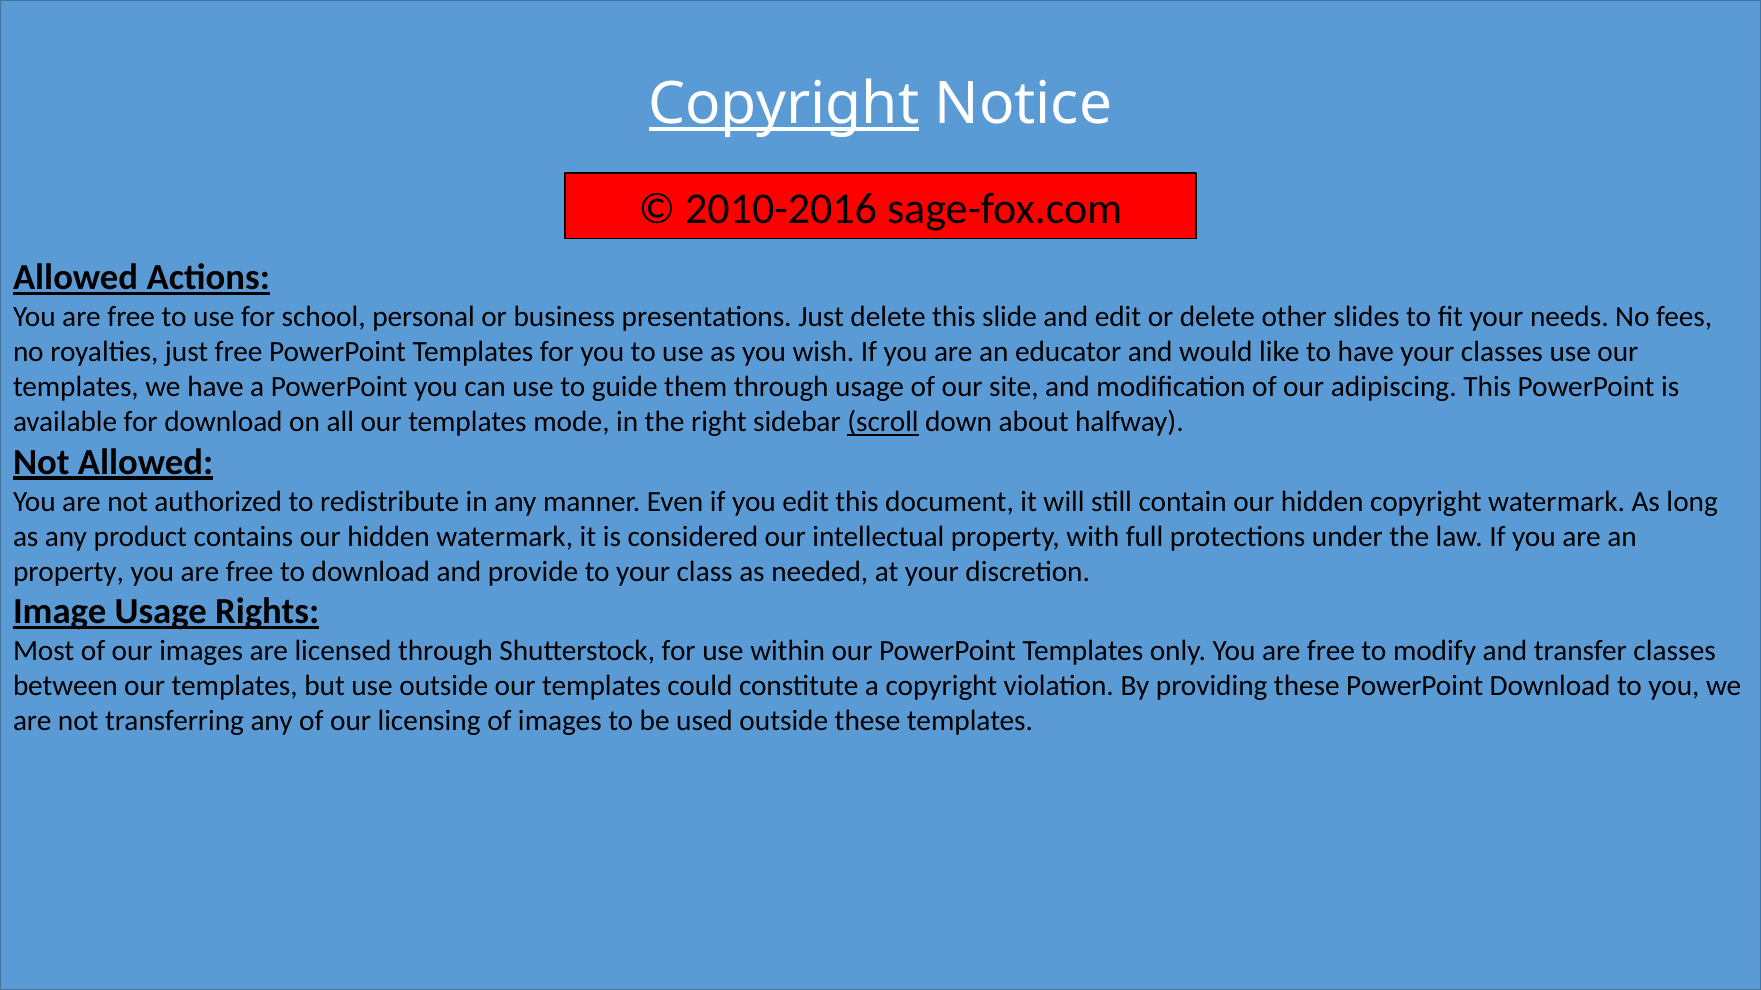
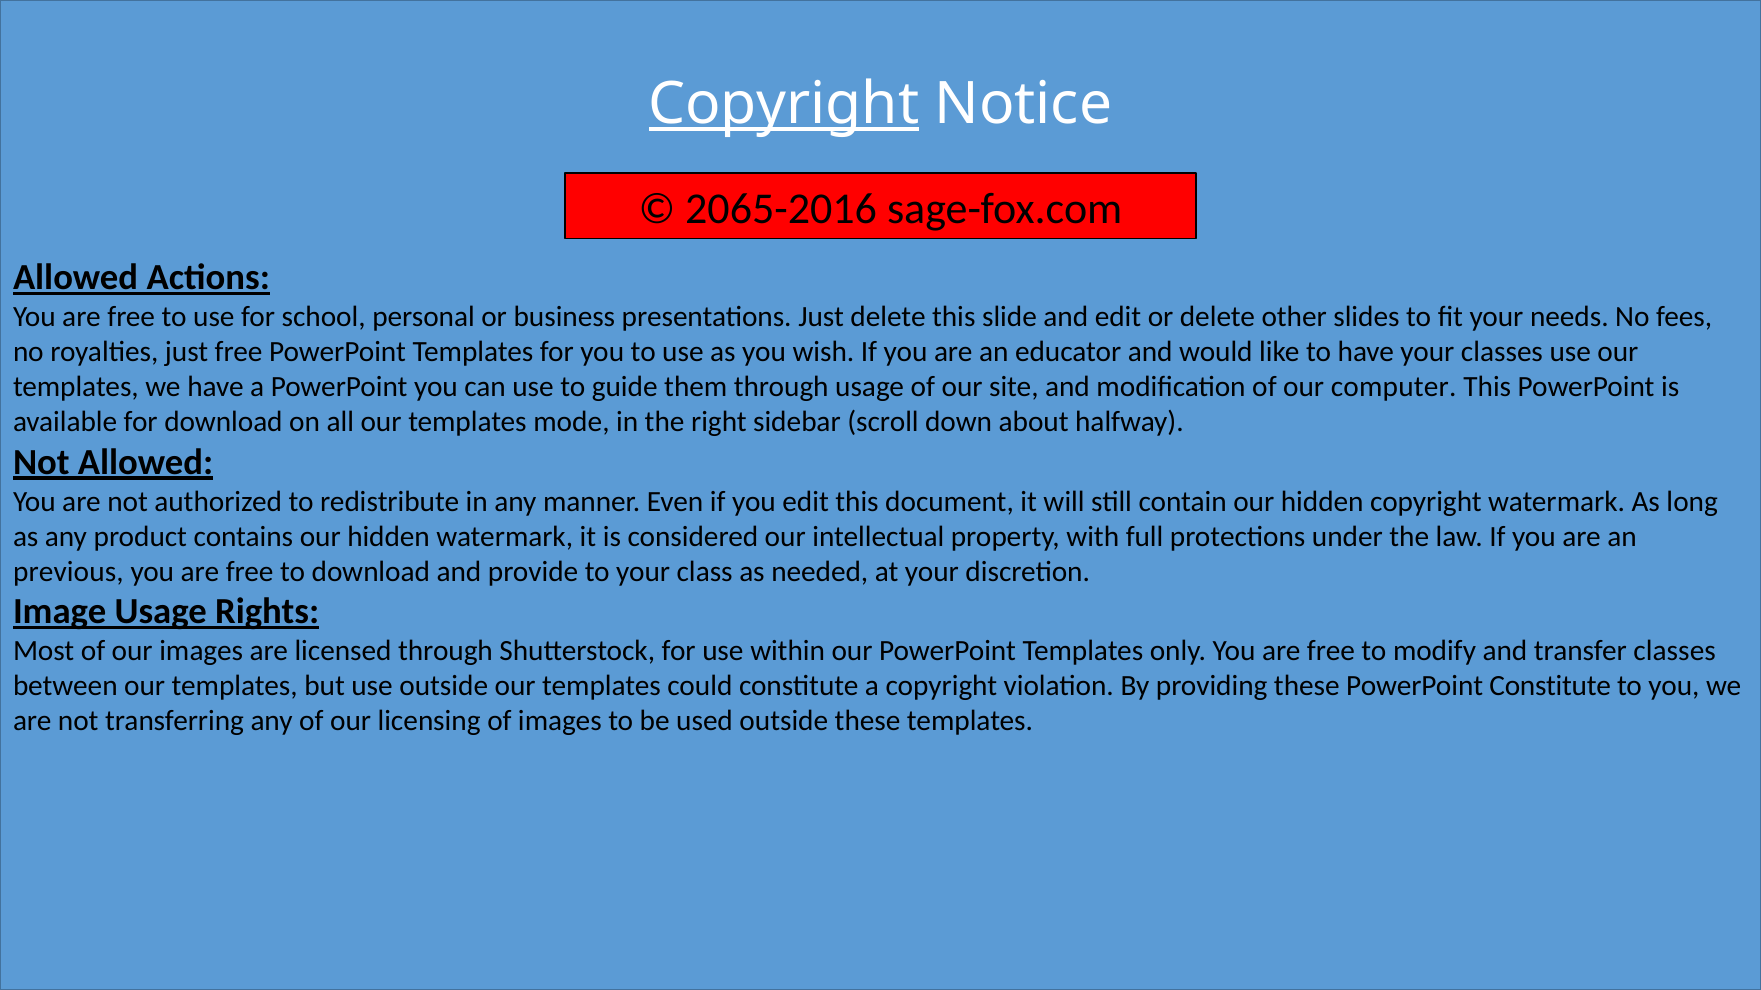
2010-2016: 2010-2016 -> 2065-2016 (781, 209)
adipiscing: adipiscing -> computer (1394, 387)
scroll underline: present -> none (883, 422)
property: property -> previous (68, 572)
PowerPoint Download: Download -> Constitute (1550, 687)
